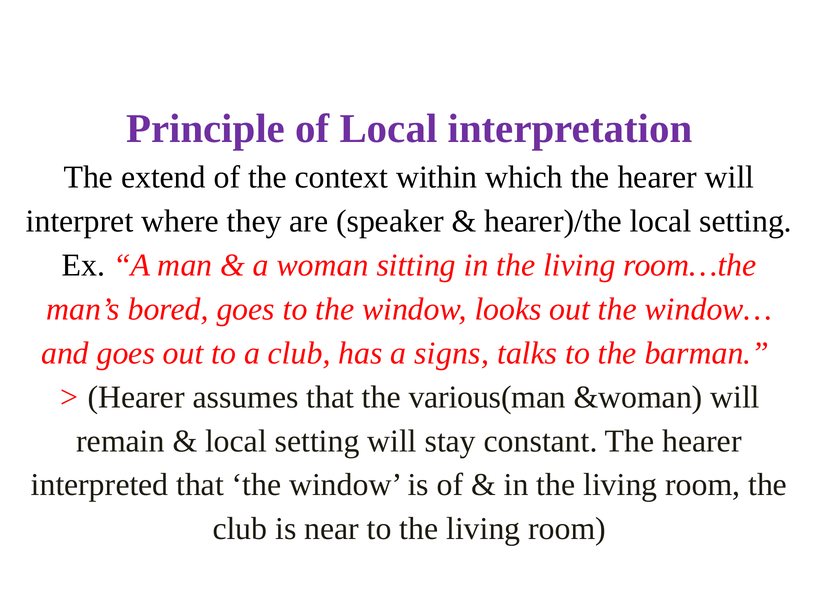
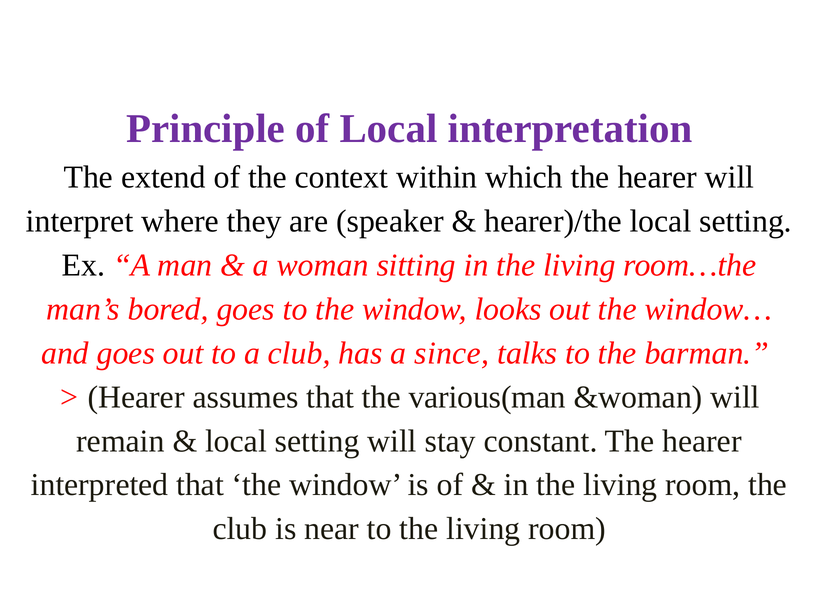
signs: signs -> since (452, 353)
